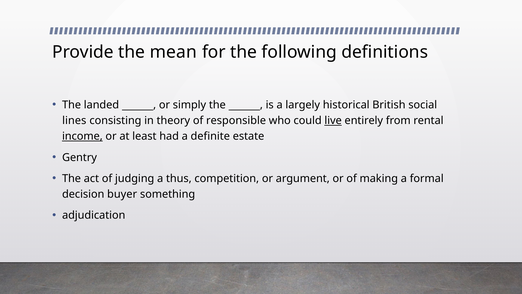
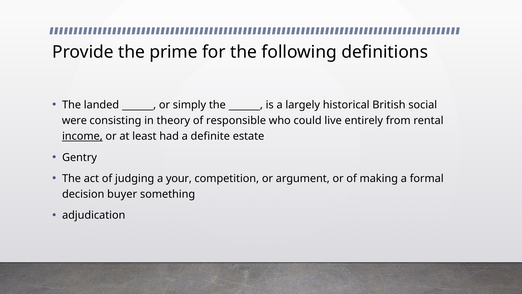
mean: mean -> prime (174, 52)
lines: lines -> were (74, 121)
live underline: present -> none (333, 121)
thus: thus -> your (179, 178)
